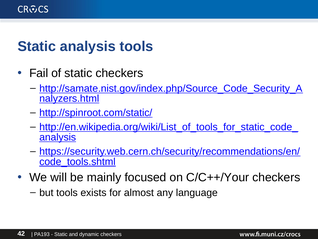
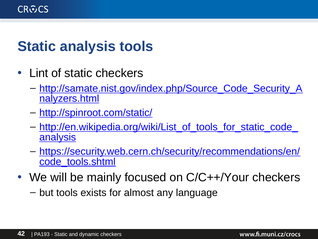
Fail: Fail -> Lint (39, 73)
